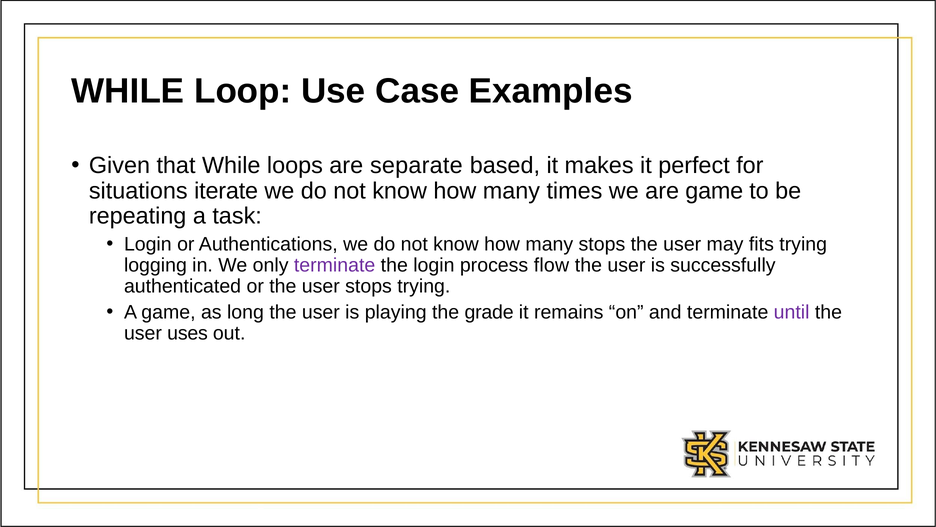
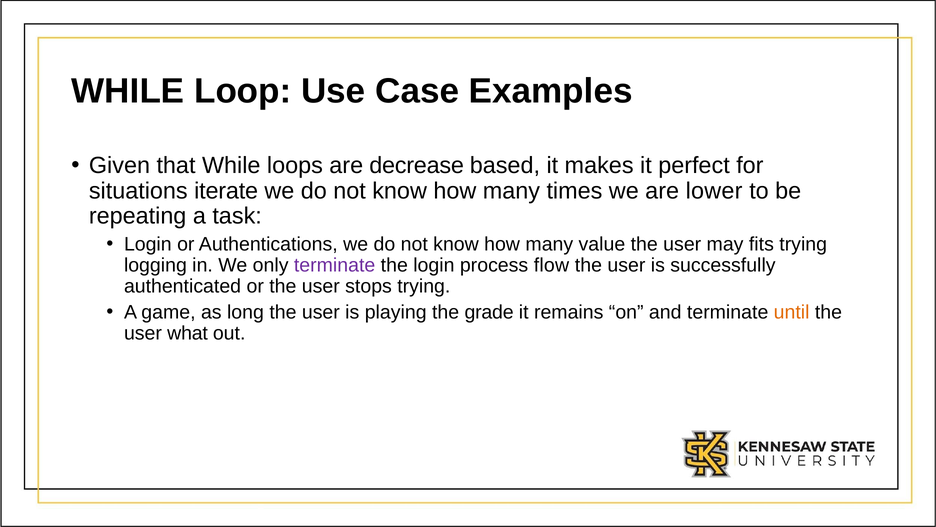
separate: separate -> decrease (417, 165)
are game: game -> lower (714, 191)
many stops: stops -> value (602, 244)
until colour: purple -> orange (792, 312)
uses: uses -> what (188, 333)
